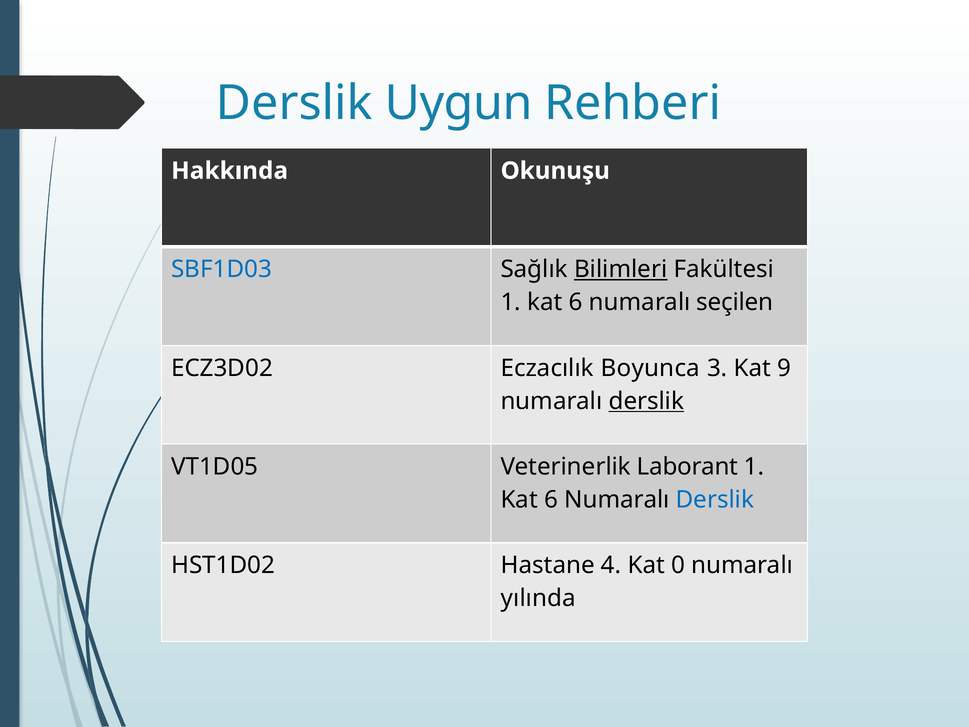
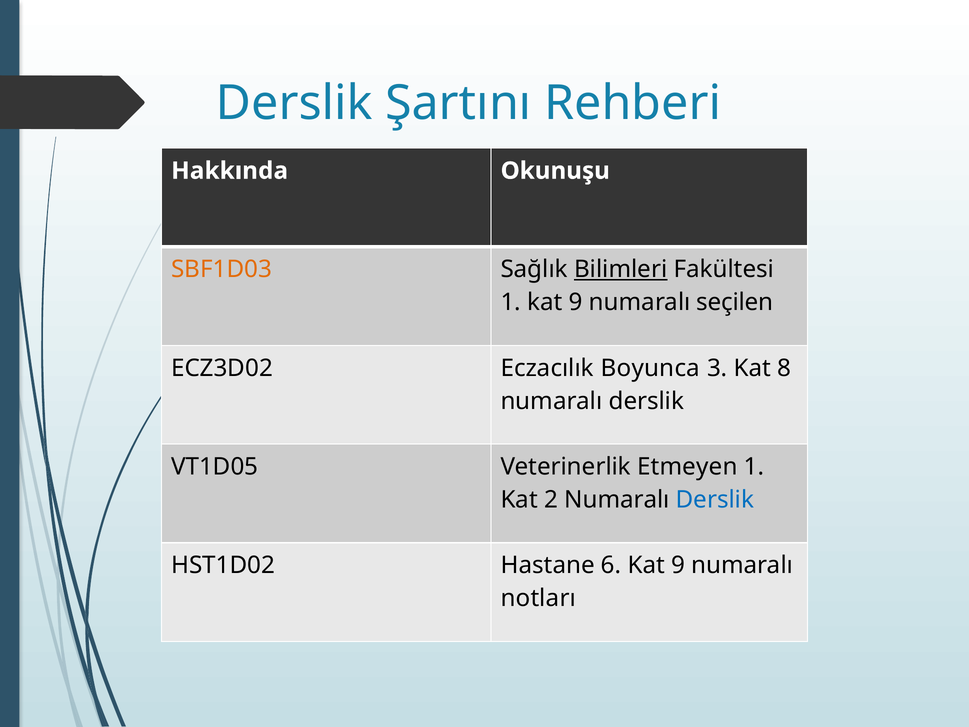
Uygun: Uygun -> Şartını (458, 103)
SBF1D03 colour: blue -> orange (222, 269)
6: 6 -> 9 (576, 302)
9: 9 -> 8 (784, 368)
derslik underline: present -> none (646, 401)
Laborant: Laborant -> Etmeyen (687, 467)
6: 6 -> 2 (551, 500)
4: 4 -> 6 (611, 565)
0: 0 -> 9 (678, 565)
yılında: yılında -> notları (538, 598)
